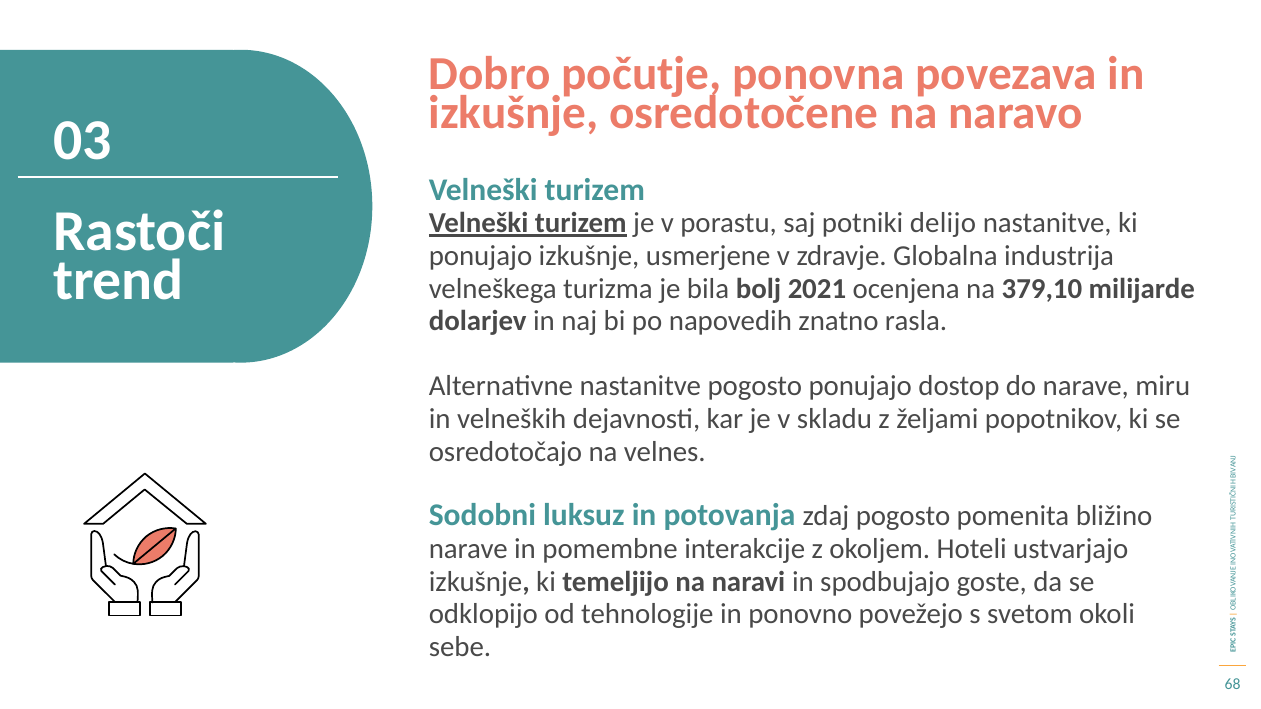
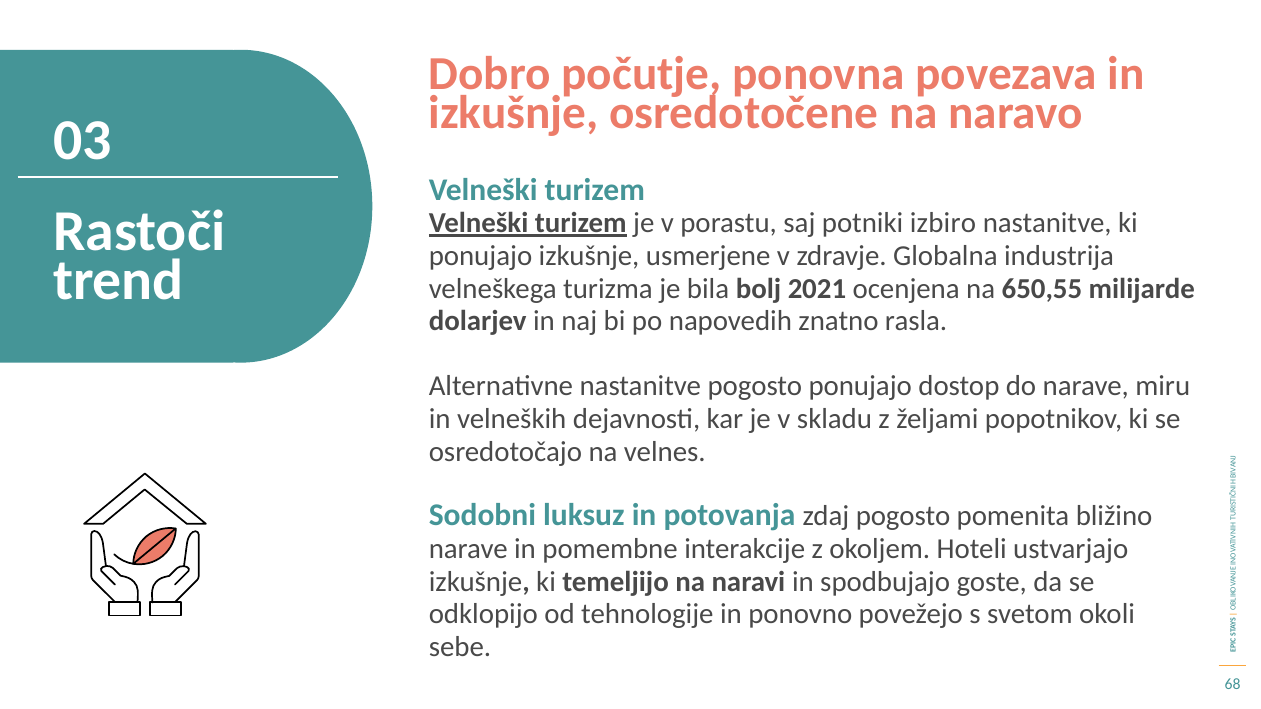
delijo: delijo -> izbiro (943, 223)
379,10: 379,10 -> 650,55 (1042, 289)
